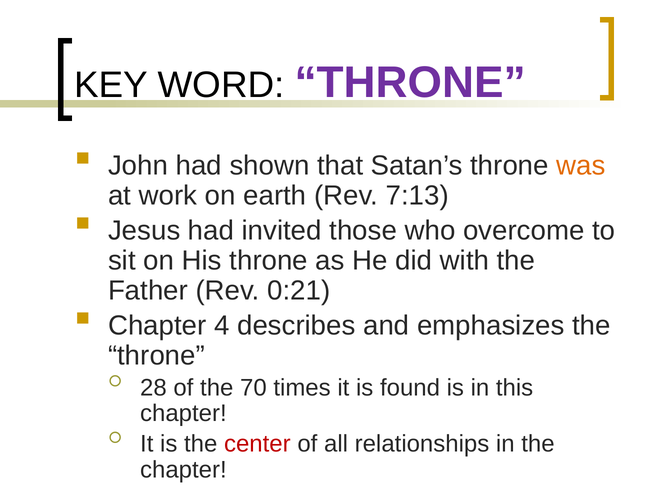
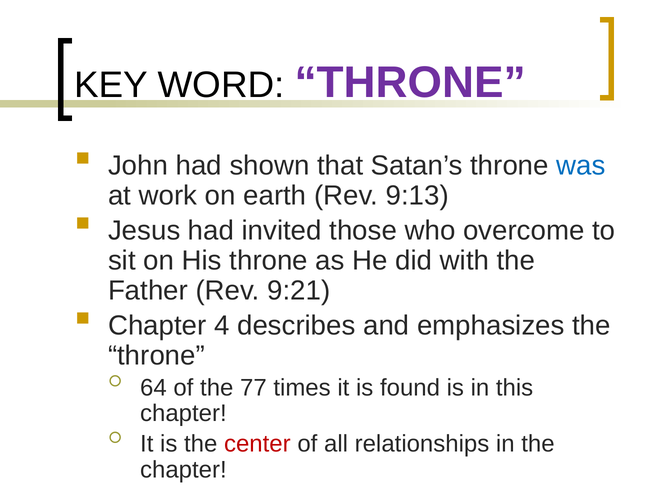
was colour: orange -> blue (581, 166)
7:13: 7:13 -> 9:13 (417, 196)
0:21: 0:21 -> 9:21 (299, 291)
28: 28 -> 64 (153, 388)
70: 70 -> 77 (253, 388)
